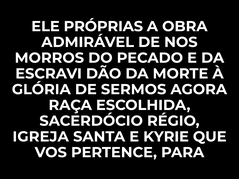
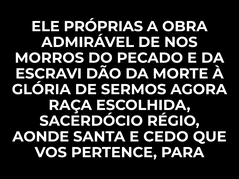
IGREJA: IGREJA -> AONDE (41, 137)
KYRIE: KYRIE -> CEDO (166, 137)
